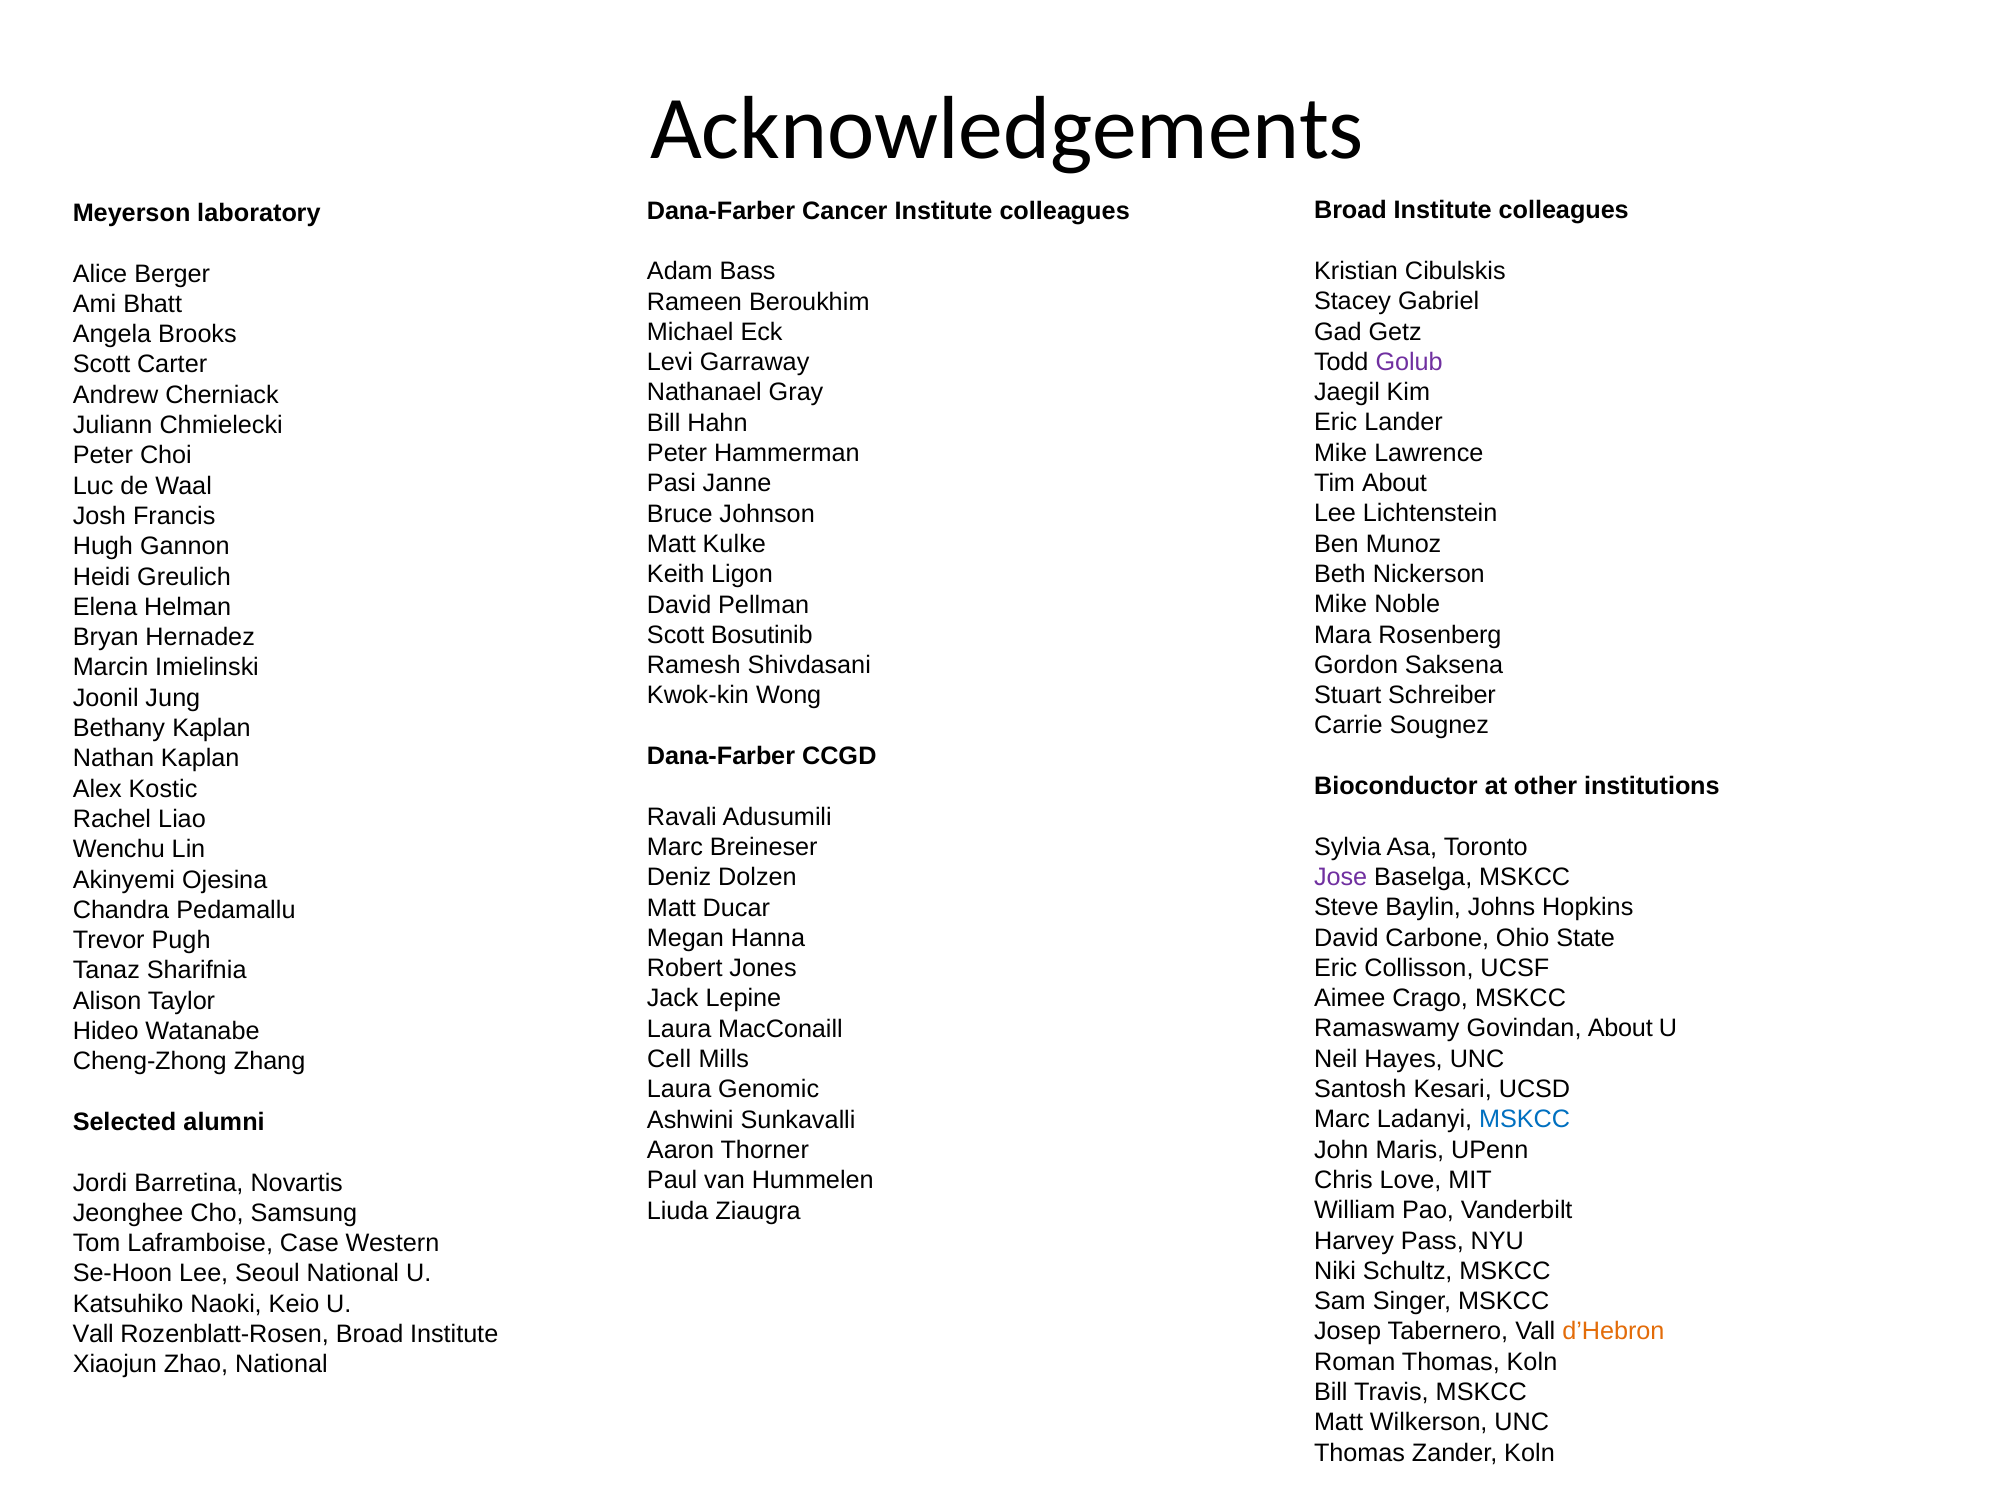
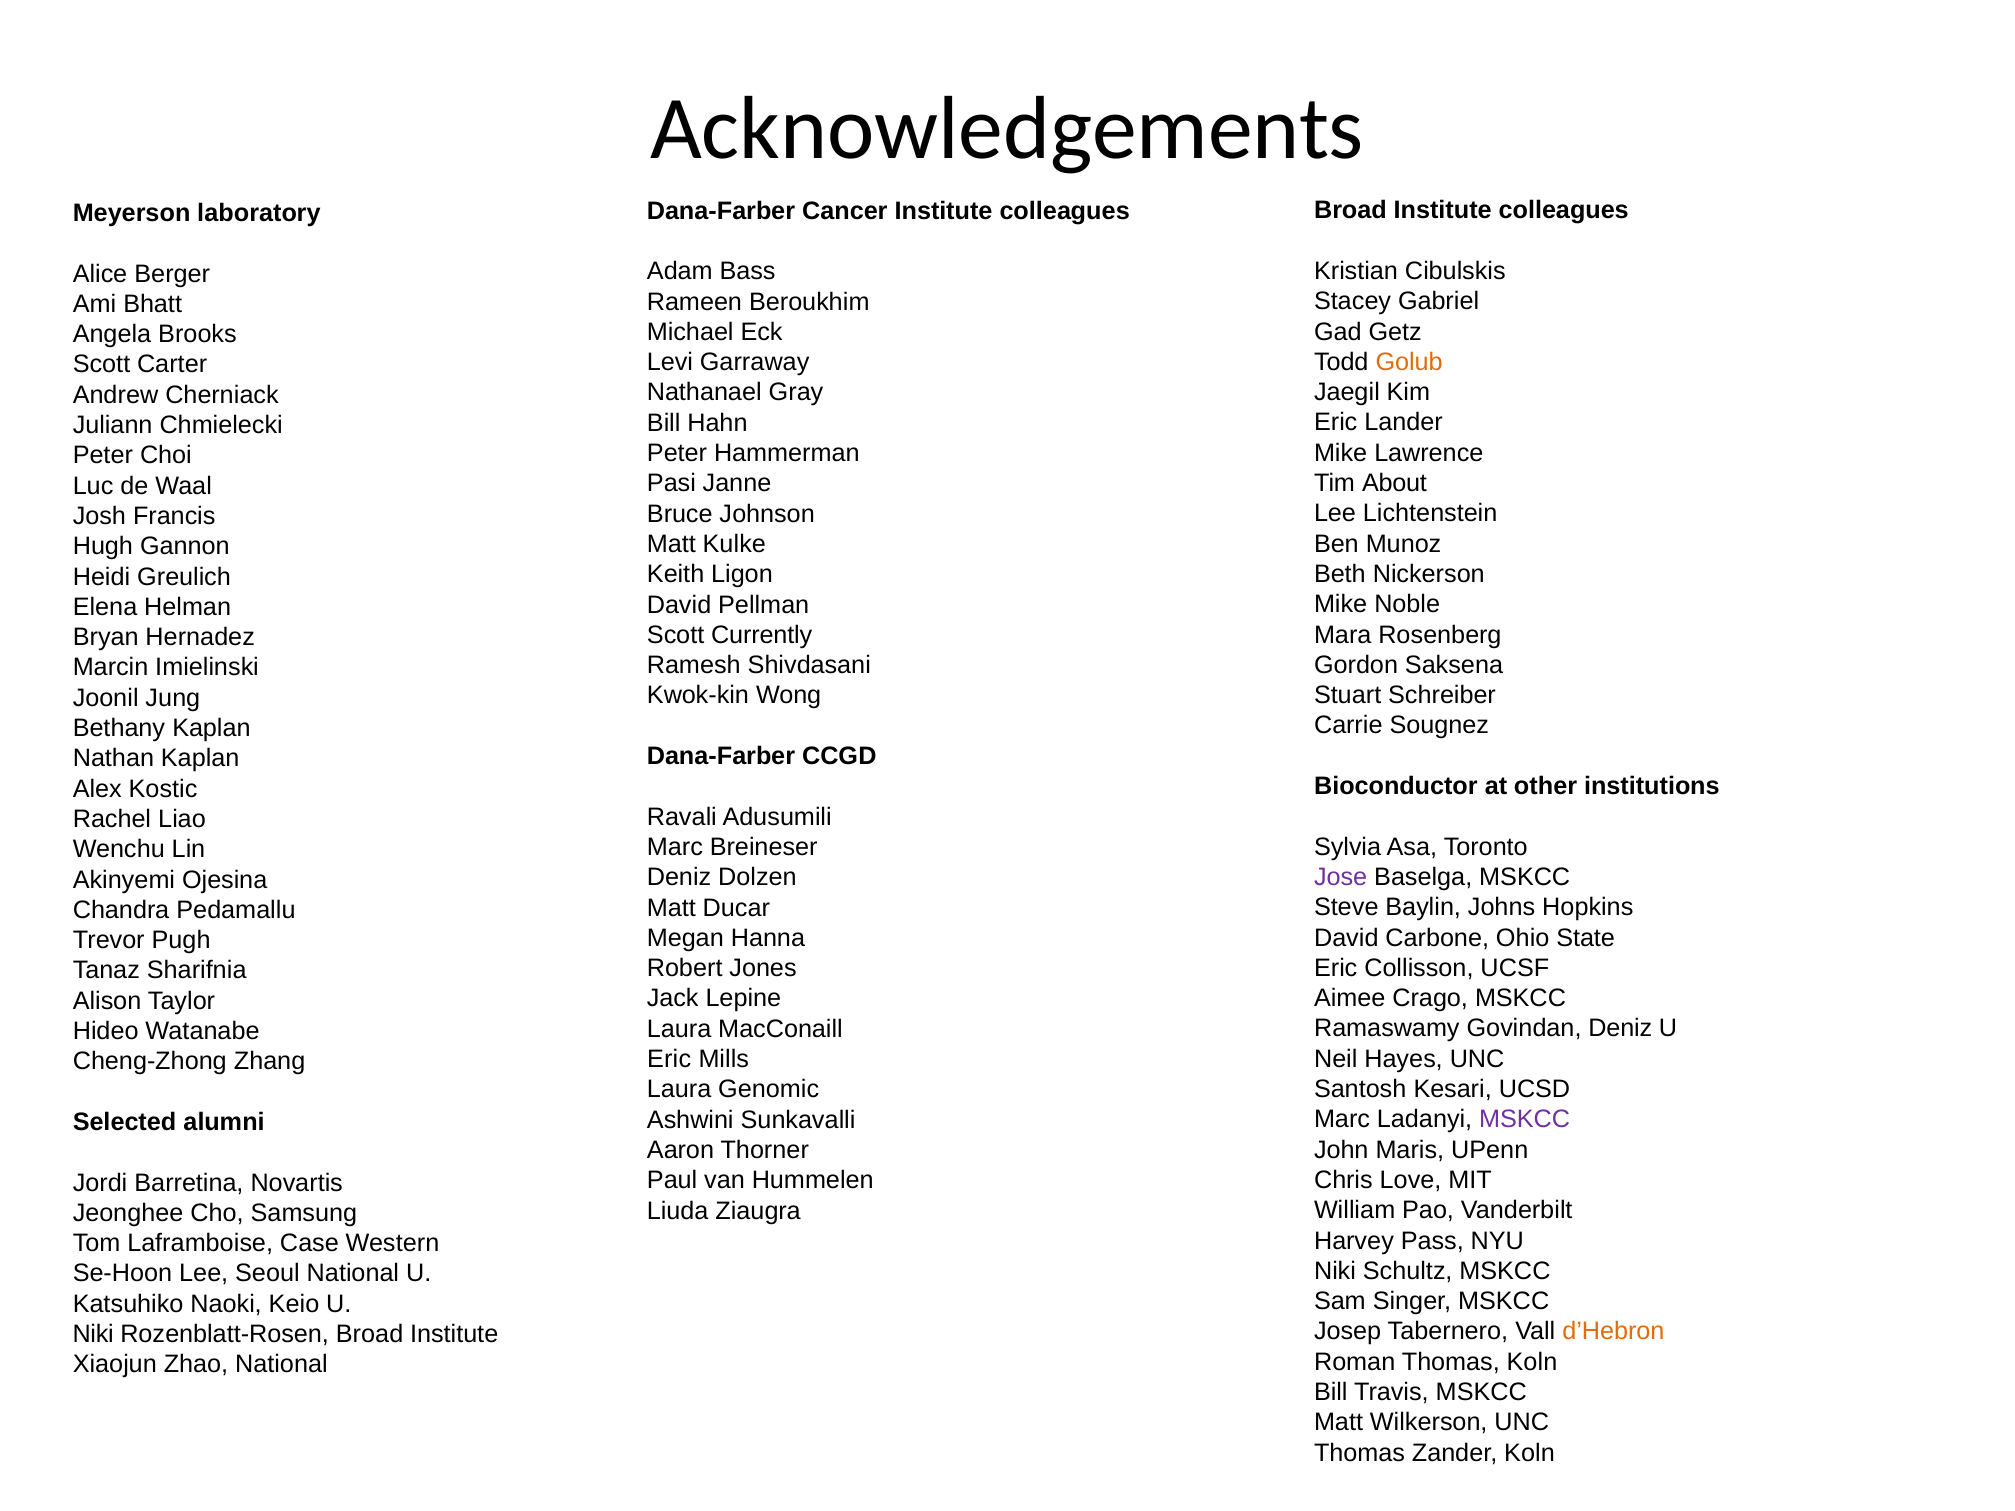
Golub colour: purple -> orange (1409, 362)
Bosutinib: Bosutinib -> Currently (762, 635)
Govindan About: About -> Deniz (1620, 1029)
Cell: Cell -> Eric (669, 1059)
MSKCC colour: blue -> purple (1525, 1120)
Vall: Vall -> Niki (93, 1334)
